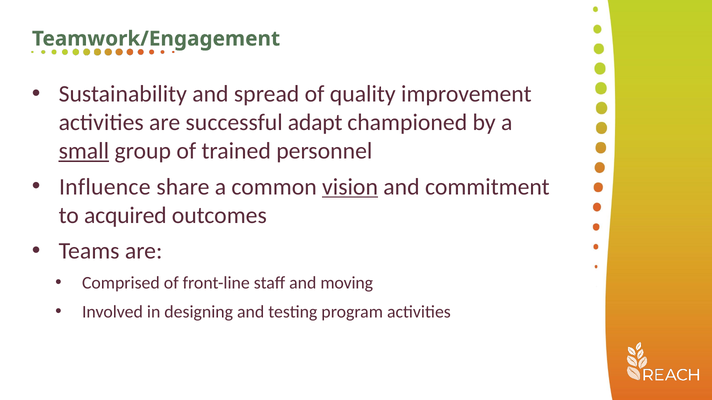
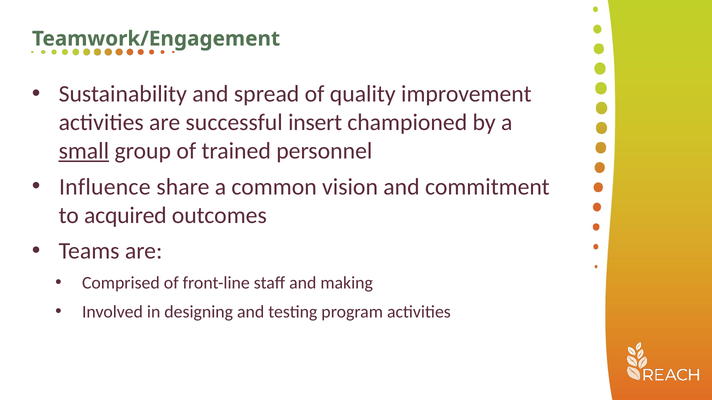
adapt: adapt -> insert (315, 123)
vision underline: present -> none (350, 187)
moving: moving -> making (347, 283)
